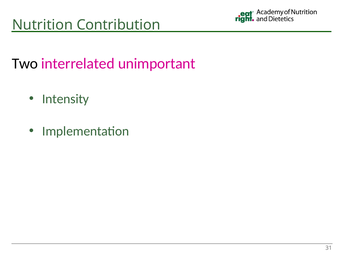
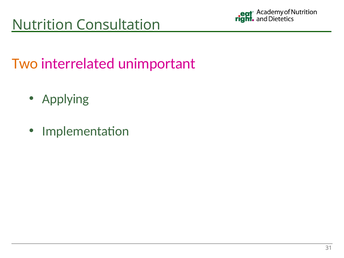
Contribution: Contribution -> Consultation (118, 25)
Two colour: black -> orange (25, 64)
Intensity: Intensity -> Applying (66, 99)
